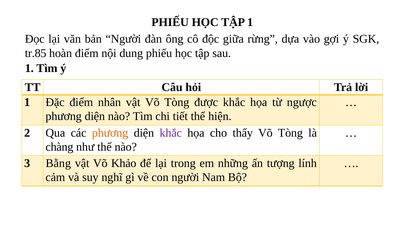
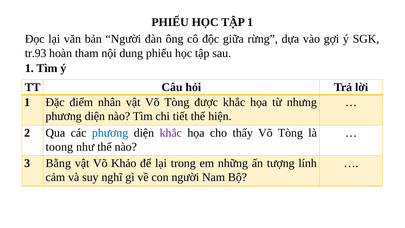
tr.85: tr.85 -> tr.93 (36, 53)
hoàn điểm: điểm -> tham (87, 53)
ngược: ngược -> nhưng (302, 102)
phương colour: orange -> blue (110, 133)
chàng: chàng -> toong (59, 147)
